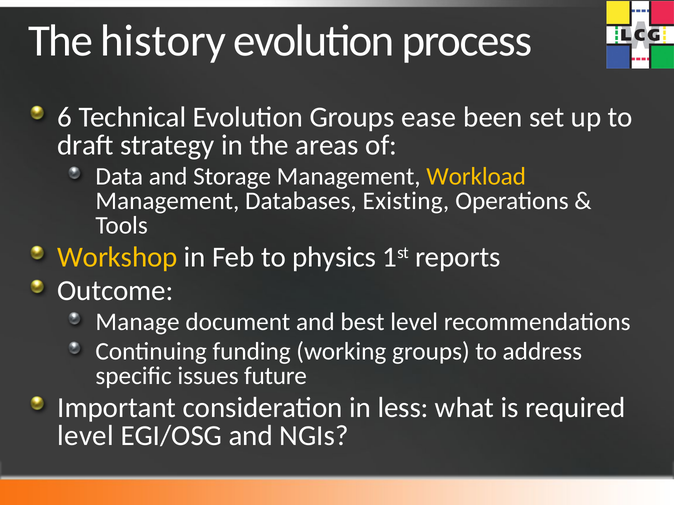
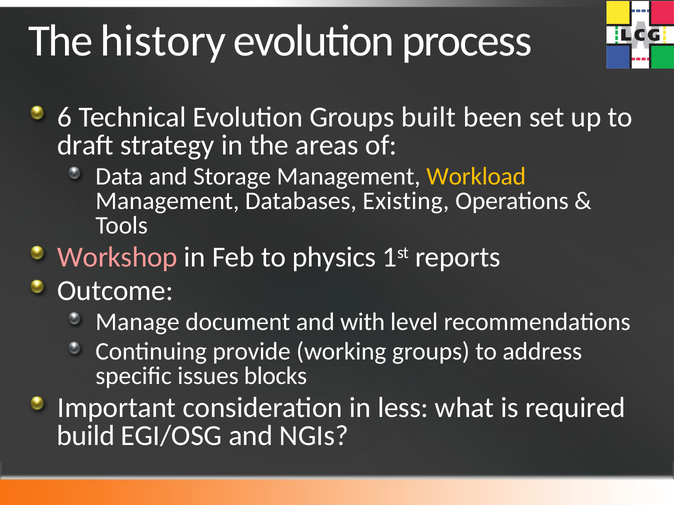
ease: ease -> built (429, 117)
Workshop colour: yellow -> pink (117, 257)
best: best -> with (363, 322)
funding: funding -> provide (252, 352)
future: future -> blocks (275, 376)
level: level -> build (86, 436)
